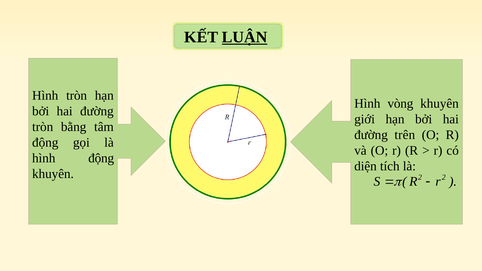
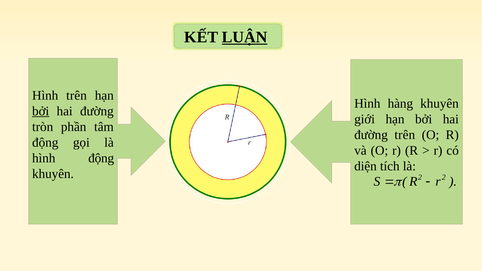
Hình tròn: tròn -> trên (77, 96)
vòng: vòng -> hàng (400, 104)
bởi underline: none -> present (41, 111)
bằng: bằng -> phần (74, 127)
